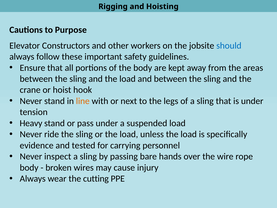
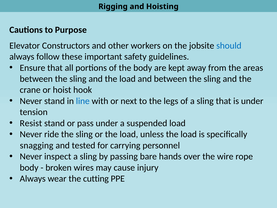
line colour: orange -> blue (83, 101)
Heavy: Heavy -> Resist (31, 123)
evidence: evidence -> snagging (37, 145)
